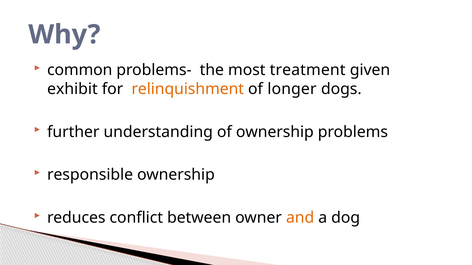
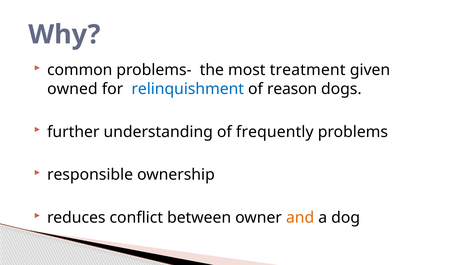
exhibit: exhibit -> owned (72, 89)
relinquishment colour: orange -> blue (188, 89)
longer: longer -> reason (292, 89)
of ownership: ownership -> frequently (275, 132)
